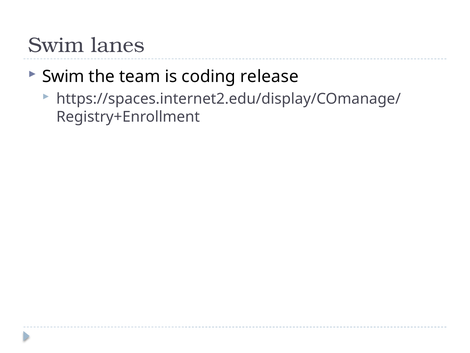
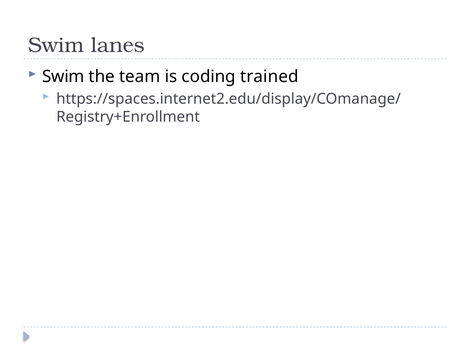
release: release -> trained (269, 76)
